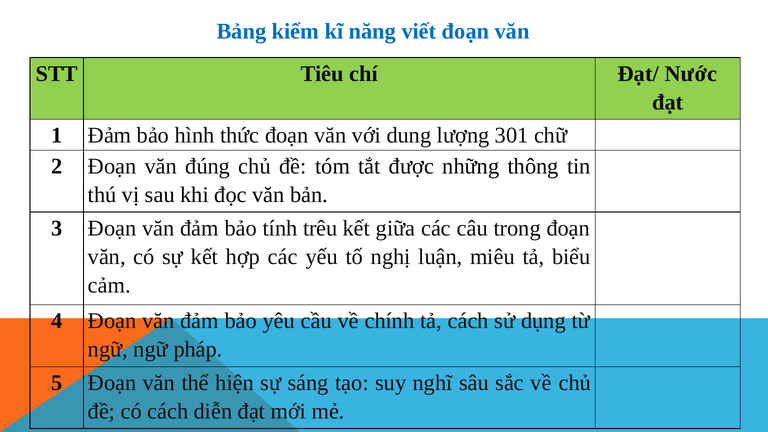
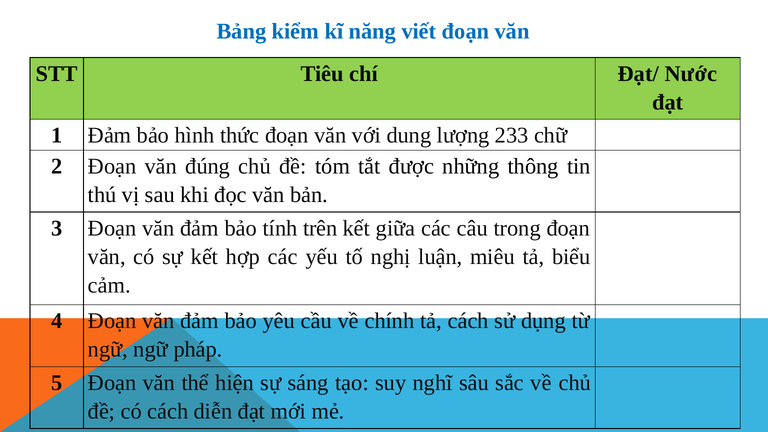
301: 301 -> 233 (512, 136)
trêu: trêu -> trên (320, 228)
